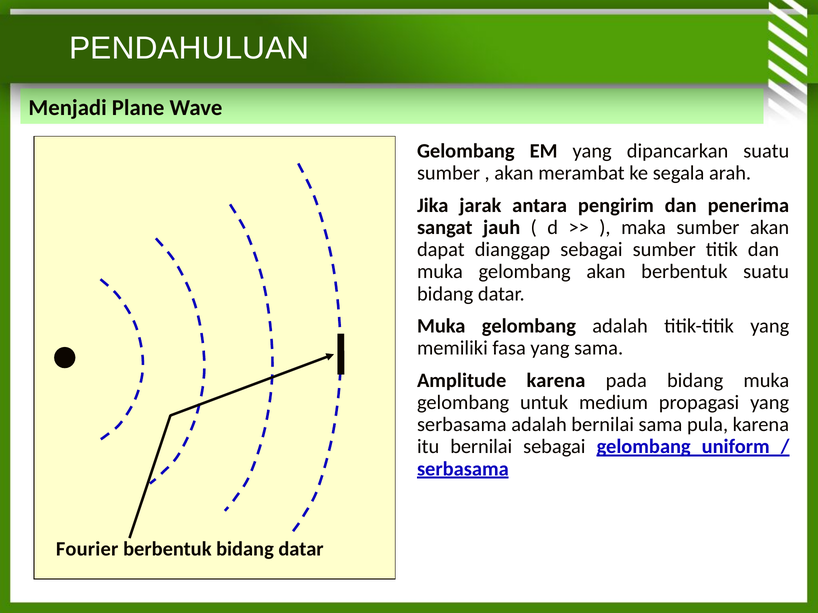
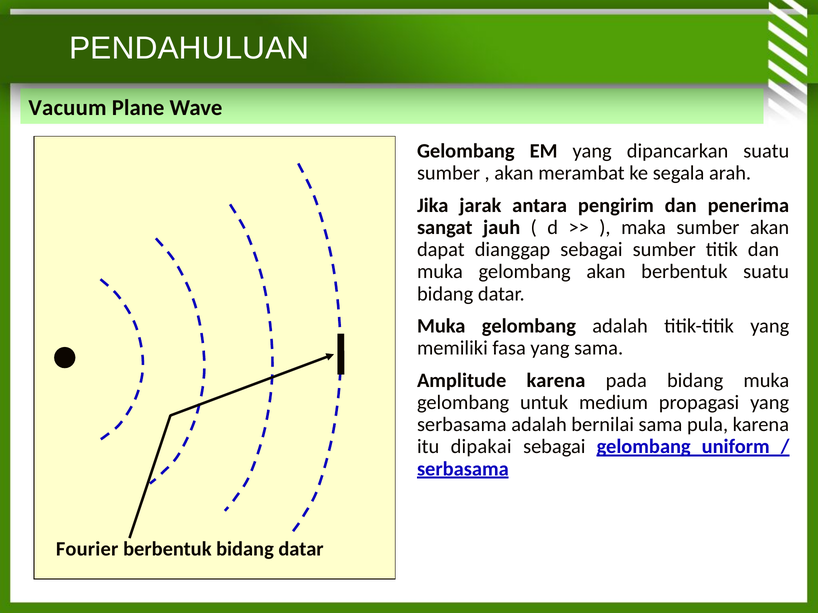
Menjadi: Menjadi -> Vacuum (67, 108)
itu bernilai: bernilai -> dipakai (481, 447)
